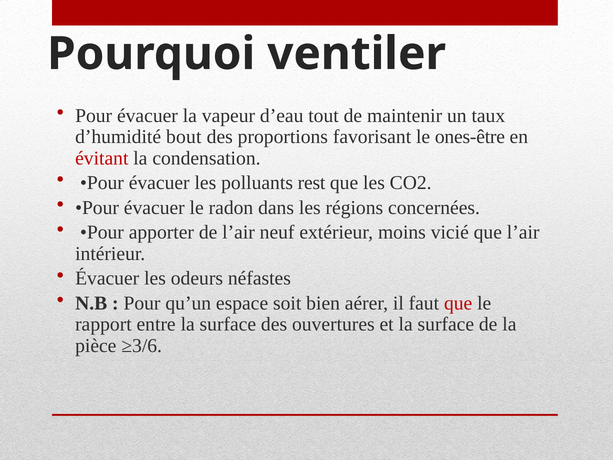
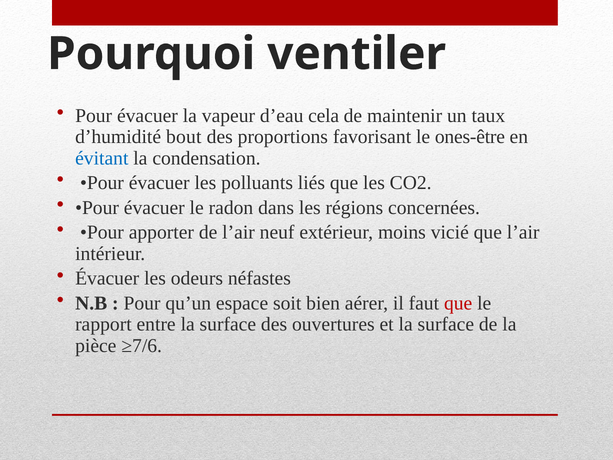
tout: tout -> cela (324, 116)
évitant colour: red -> blue (102, 158)
rest: rest -> liés (311, 183)
≥3/6: ≥3/6 -> ≥7/6 (142, 345)
